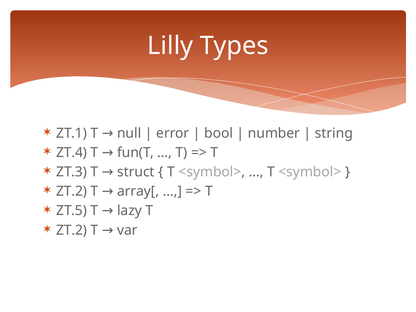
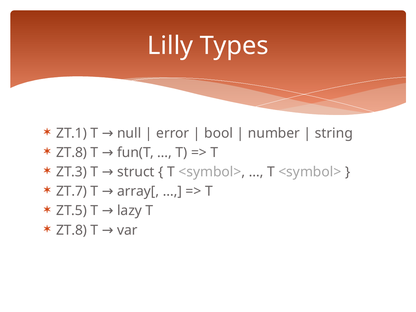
ZT.4: ZT.4 -> ZT.8 (72, 153)
ZT.2: ZT.2 -> ZT.7 (72, 191)
ZT.2: ZT.2 -> ZT.8 (72, 230)
